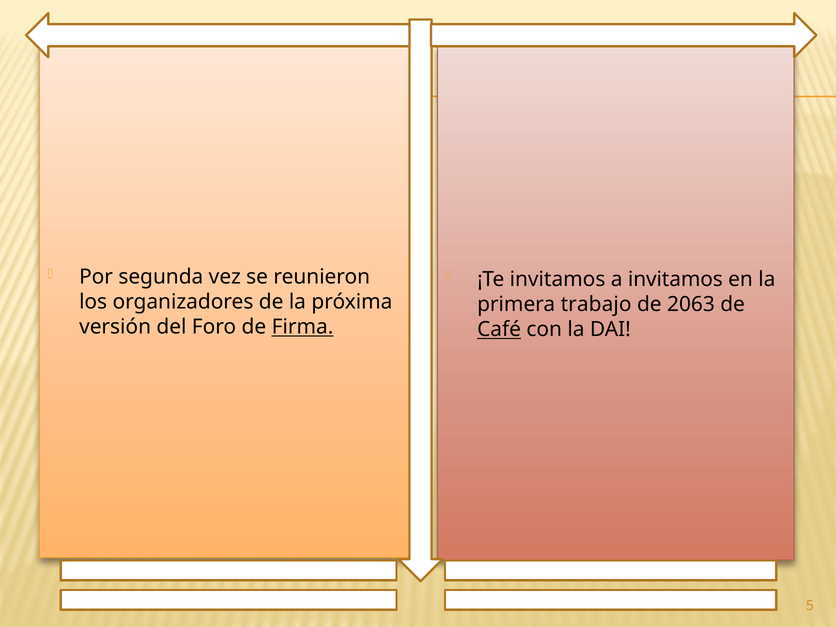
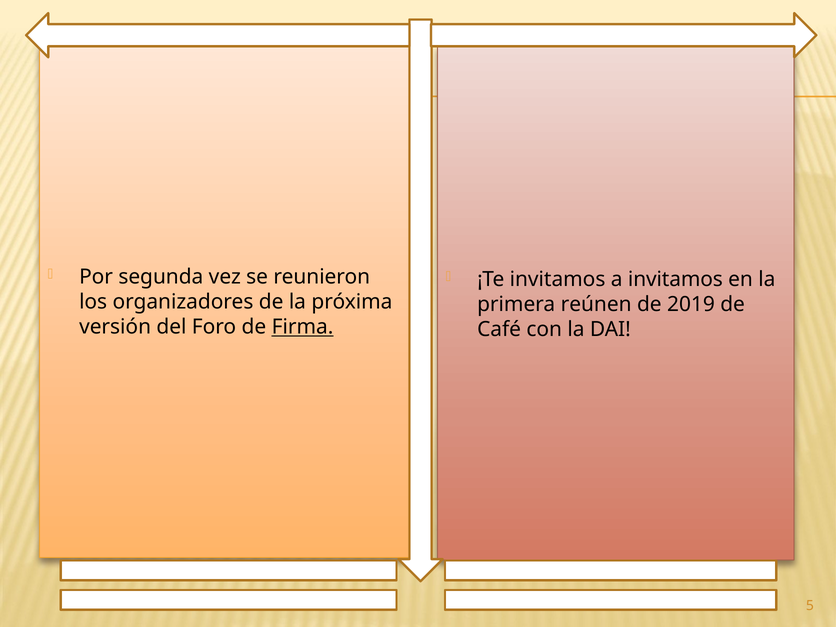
trabajo: trabajo -> reúnen (596, 304)
2063: 2063 -> 2019 (691, 304)
Café underline: present -> none (499, 329)
